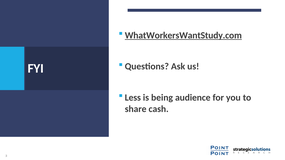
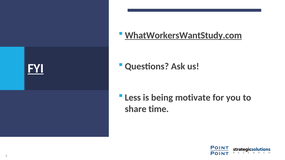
FYI underline: none -> present (36, 68)
audience: audience -> motivate (193, 98)
cash: cash -> time (159, 109)
